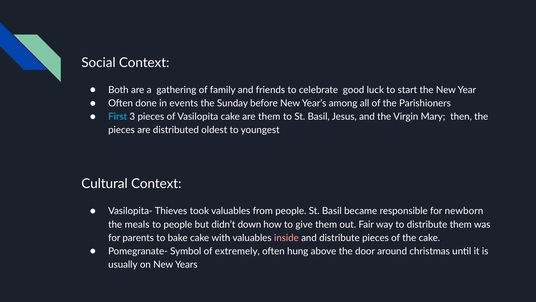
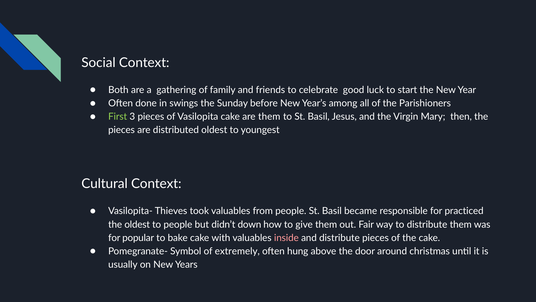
events: events -> swings (184, 103)
First colour: light blue -> light green (118, 117)
newborn: newborn -> practiced (464, 211)
the meals: meals -> oldest (137, 224)
parents: parents -> popular (138, 237)
